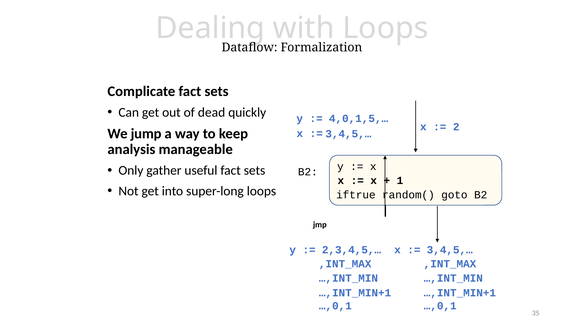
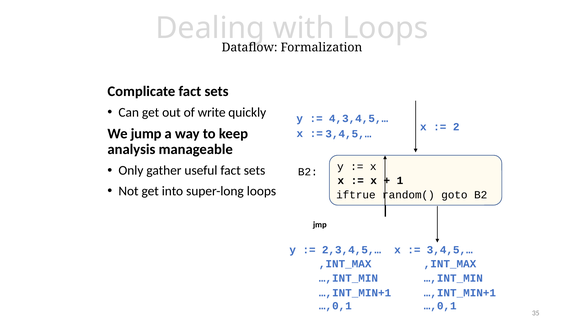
dead: dead -> write (212, 113)
4,0,1,5,…: 4,0,1,5,… -> 4,3,4,5,… (359, 119)
